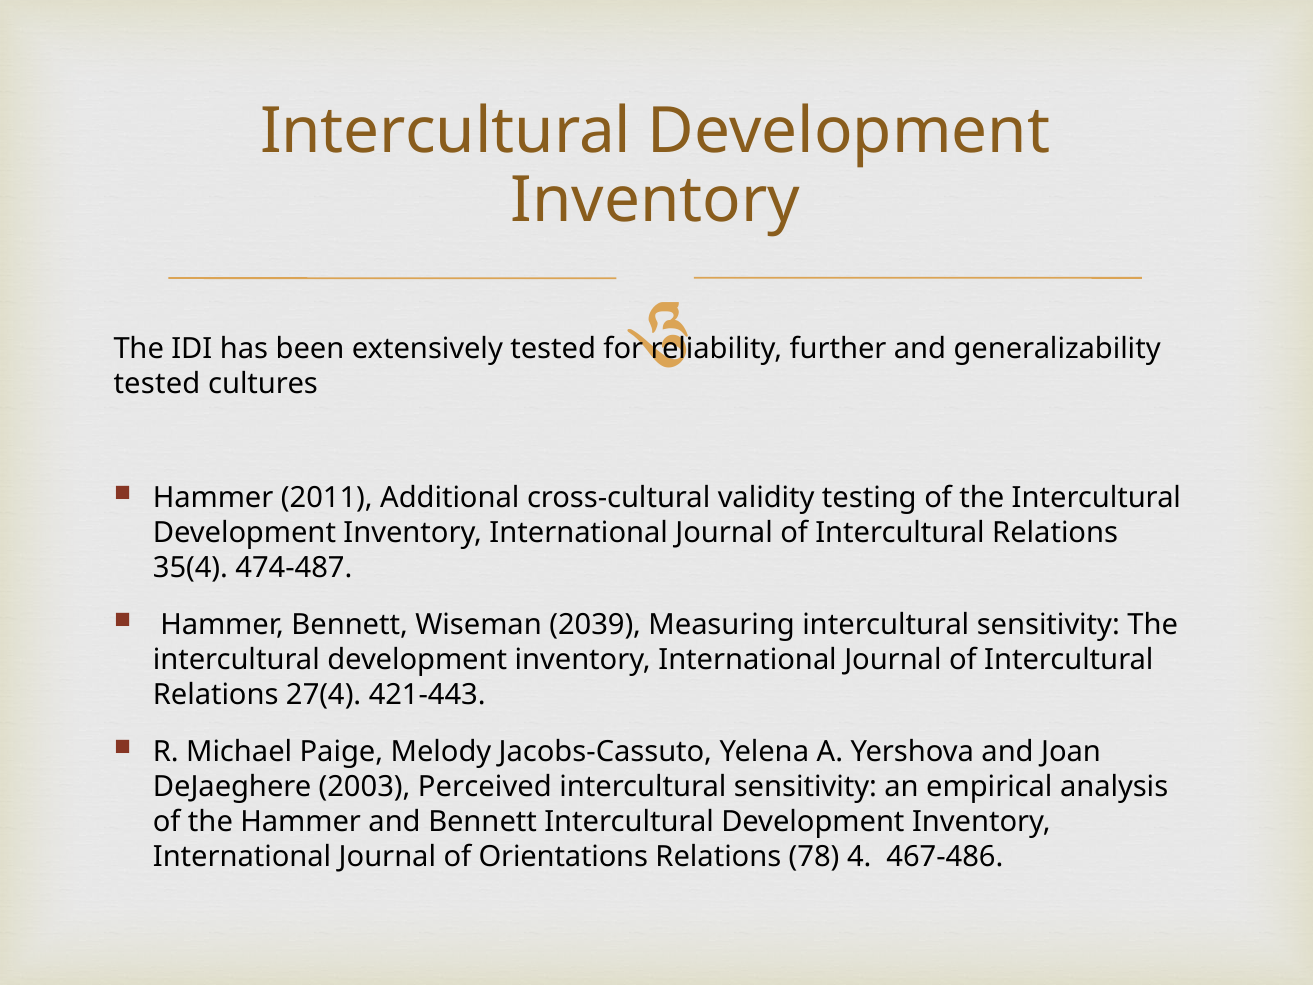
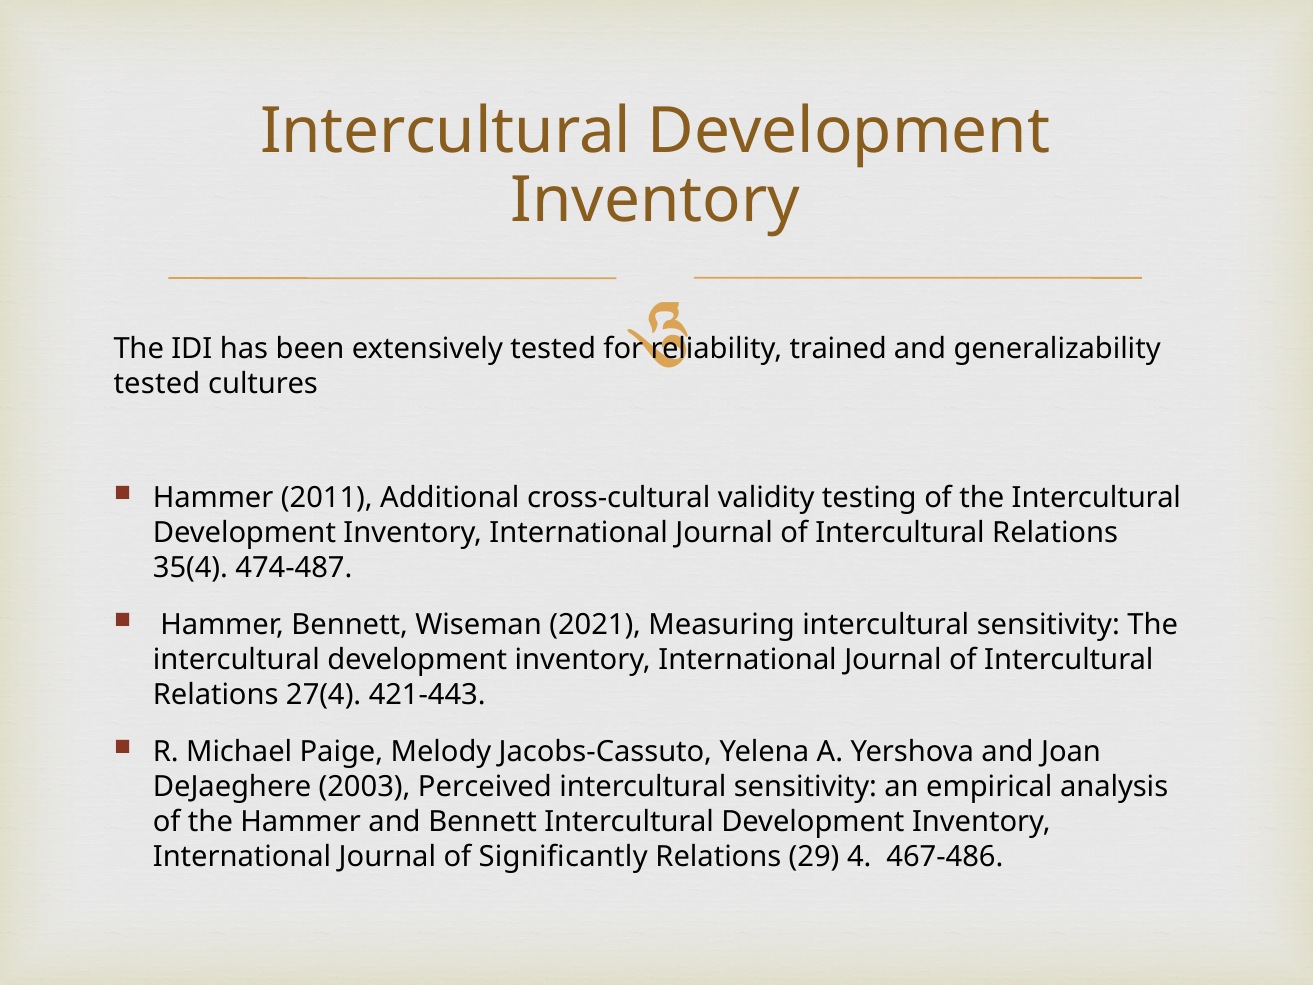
further: further -> trained (838, 349)
2039: 2039 -> 2021 (595, 624)
Orientations: Orientations -> Significantly (563, 856)
78: 78 -> 29 (814, 856)
